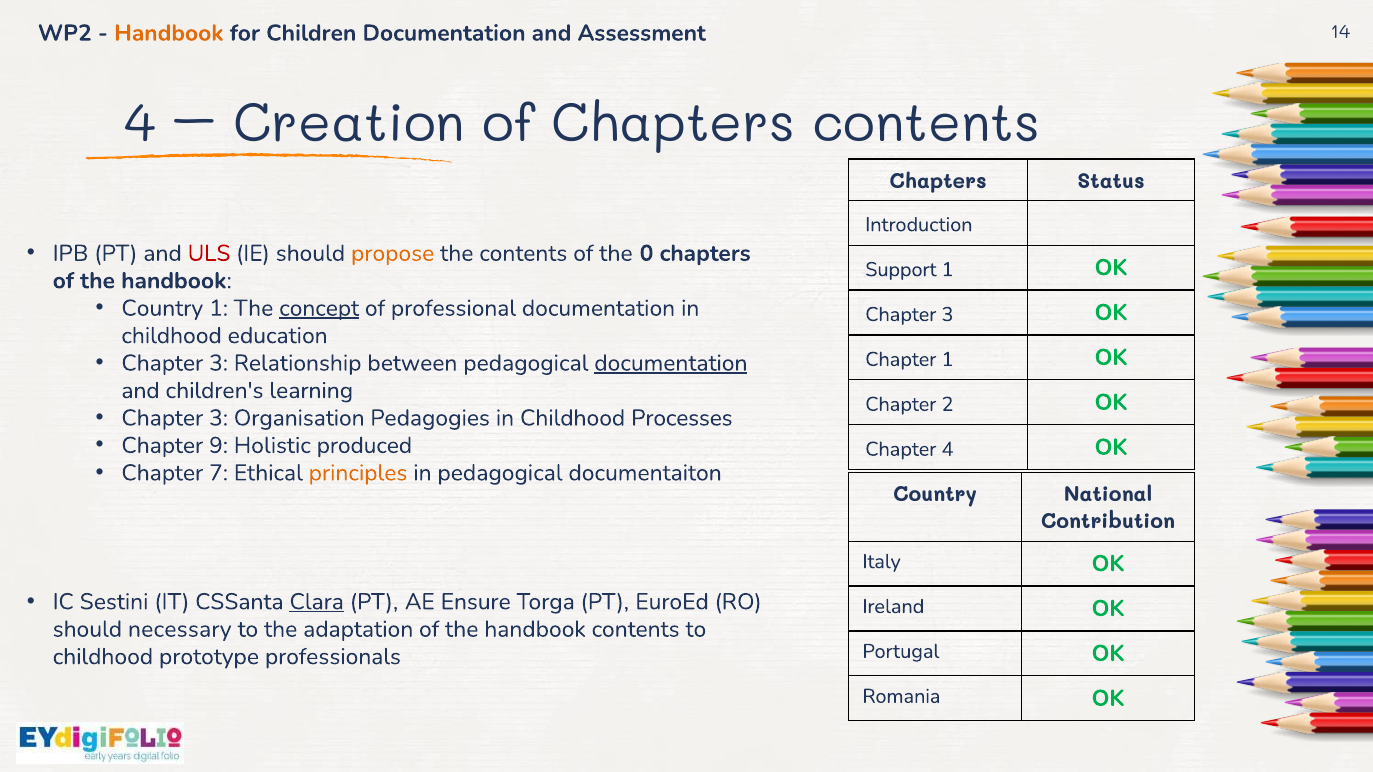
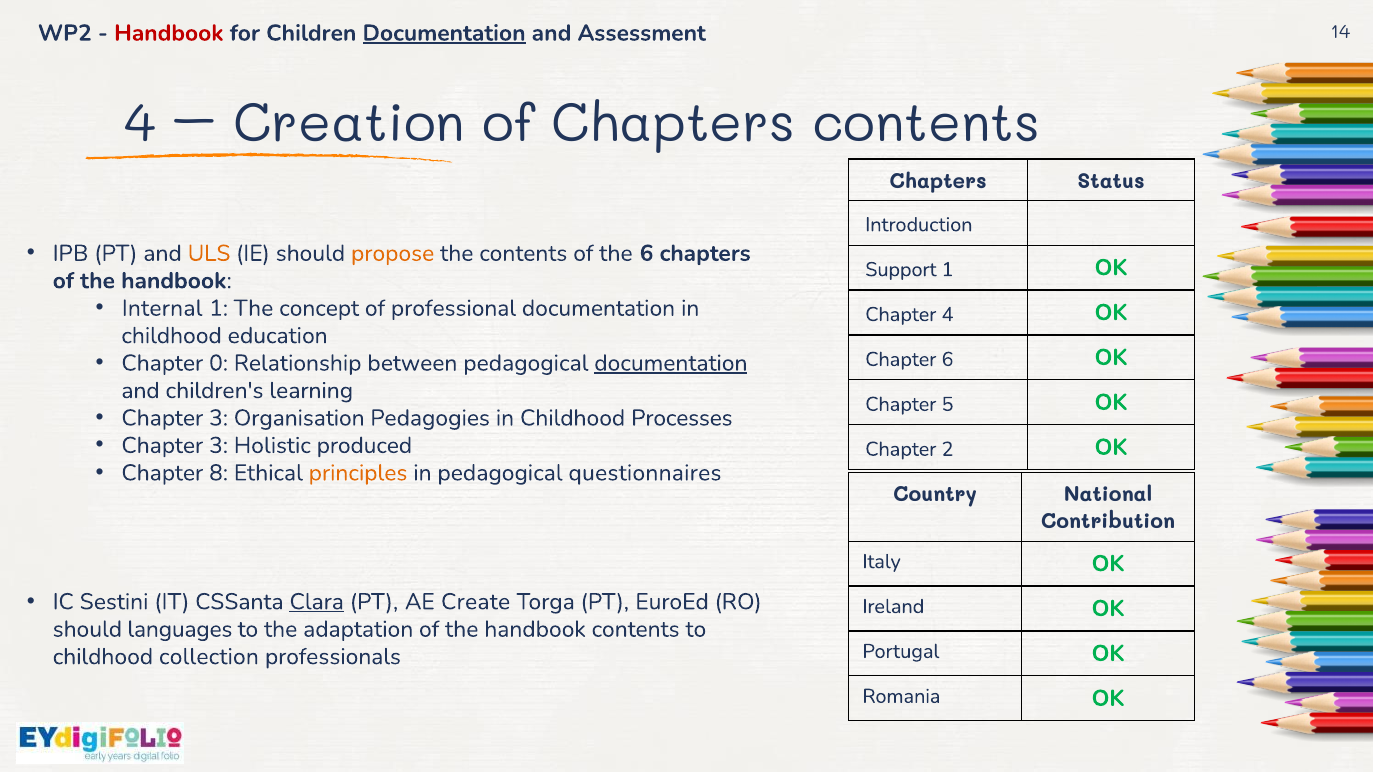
Handbook colour: orange -> red (169, 33)
Documentation underline: none -> present (444, 33)
ULS colour: red -> orange (209, 253)
the 0: 0 -> 6 (647, 253)
Country: Country -> Internal (162, 308)
concept underline: present -> none (319, 308)
3: 3 -> 4 (948, 315)
3: 3 -> 0 (219, 363)
Chapter 1: 1 -> 6 (948, 360)
2: 2 -> 5 (948, 404)
9: 9 -> 3 (219, 446)
Chapter 4: 4 -> 2 (948, 449)
7: 7 -> 8 (219, 473)
documentaiton: documentaiton -> questionnaires (645, 473)
Ensure: Ensure -> Create (476, 602)
necessary: necessary -> languages (180, 629)
prototype: prototype -> collection (209, 657)
